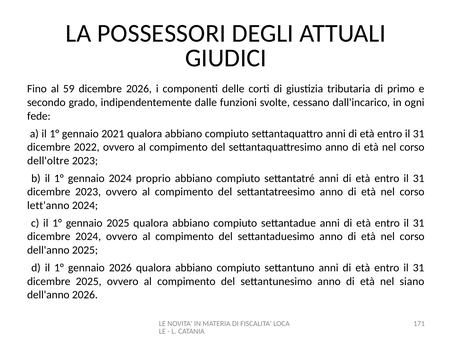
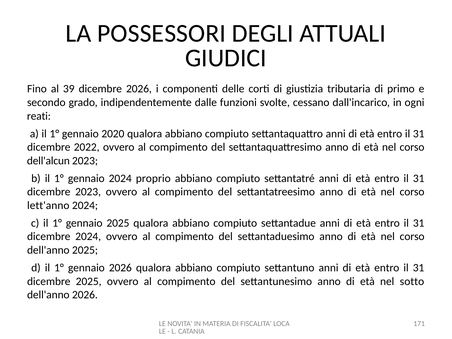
59: 59 -> 39 (69, 89)
fede: fede -> reati (39, 116)
2021: 2021 -> 2020 (113, 134)
dell'oltre: dell'oltre -> dell'alcun (48, 161)
siano: siano -> sotto (412, 281)
